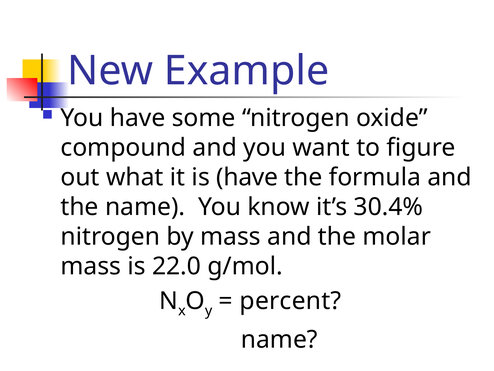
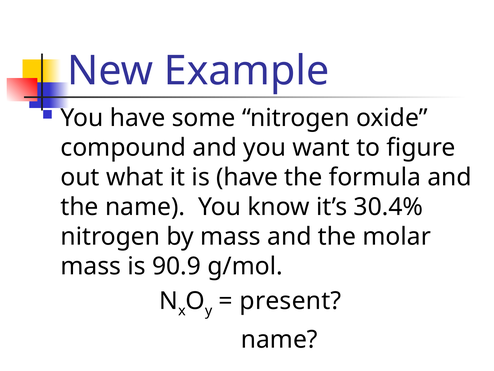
22.0: 22.0 -> 90.9 (177, 266)
percent: percent -> present (290, 301)
